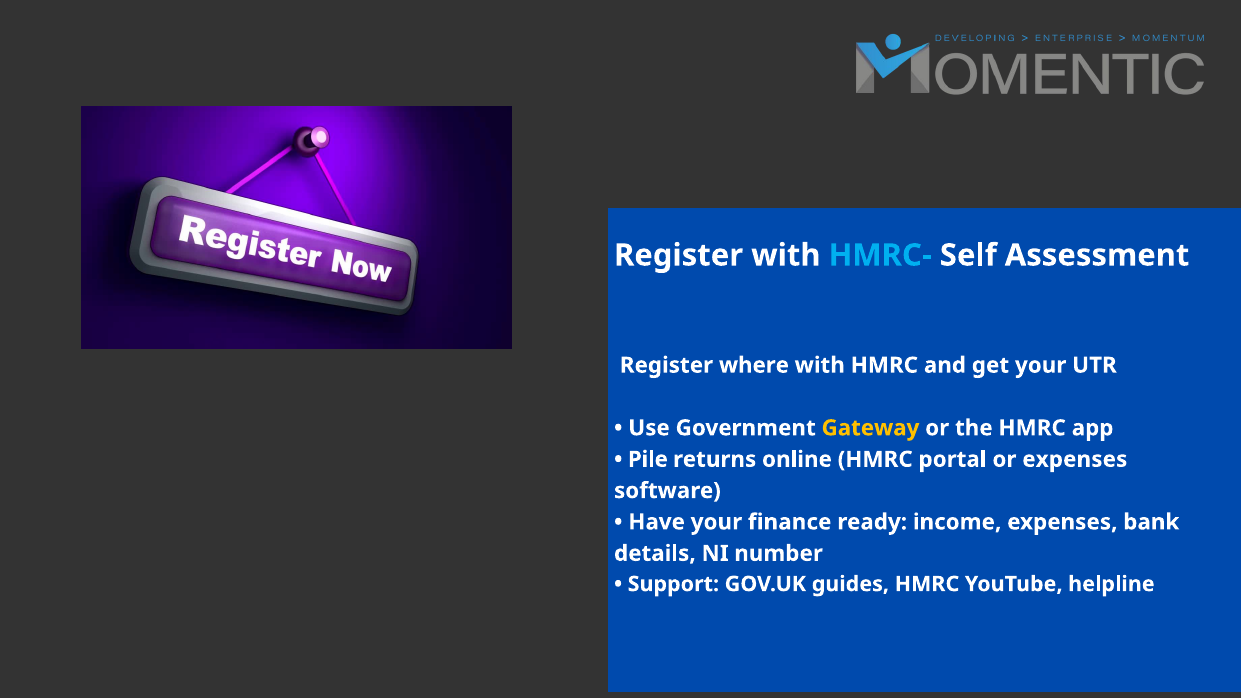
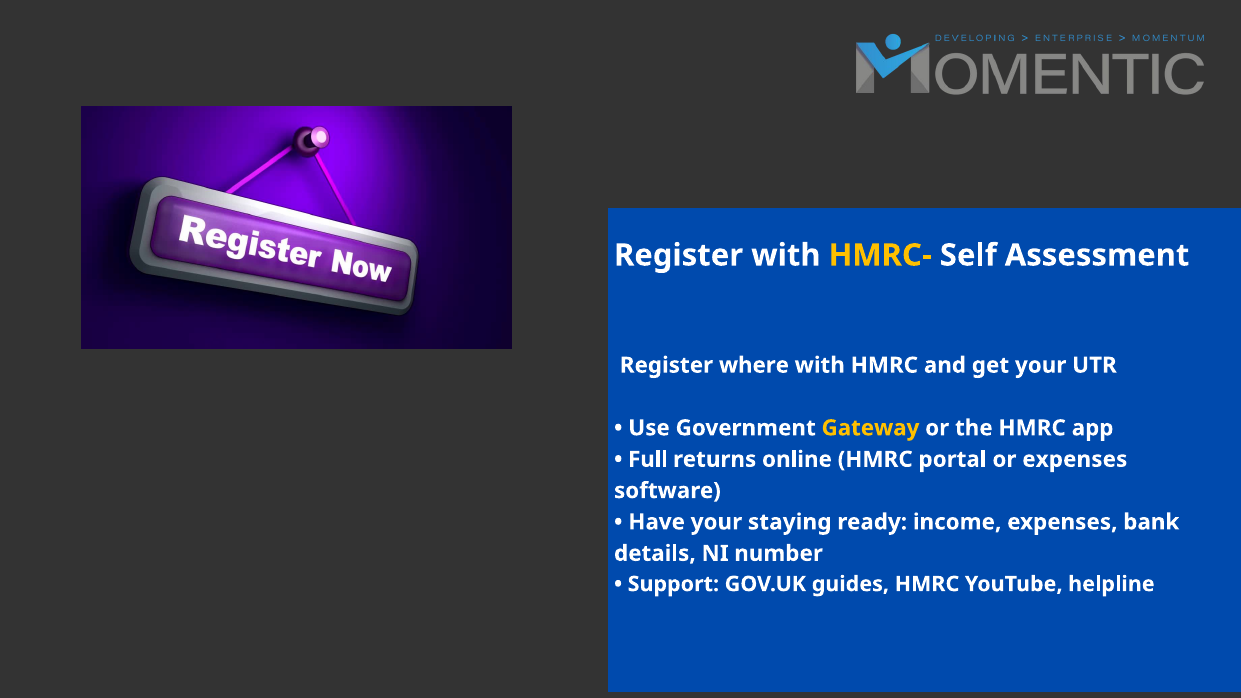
HMRC- colour: light blue -> yellow (880, 255)
Pile: Pile -> Full (648, 459)
finance: finance -> staying (790, 522)
